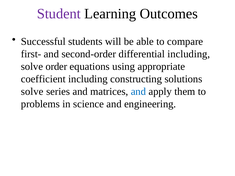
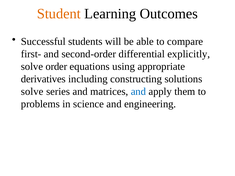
Student colour: purple -> orange (59, 14)
differential including: including -> explicitly (189, 54)
coefficient: coefficient -> derivatives (43, 79)
